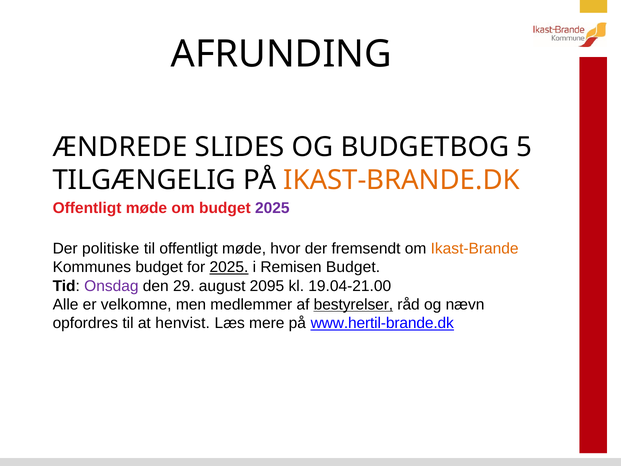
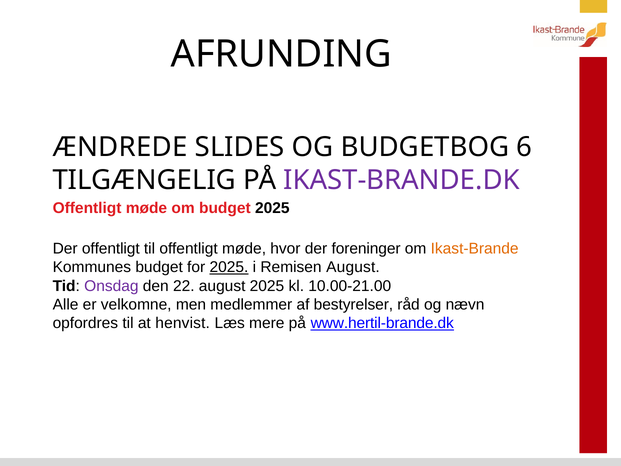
5: 5 -> 6 (524, 147)
IKAST-BRANDE.DK colour: orange -> purple (402, 180)
2025 colour: purple -> black (272, 208)
Der politiske: politiske -> offentligt (111, 249)
fremsendt: fremsendt -> foreninger (366, 249)
Remisen Budget: Budget -> August (353, 267)
29: 29 -> 22 (184, 286)
august 2095: 2095 -> 2025 (267, 286)
19.04-21.00: 19.04-21.00 -> 10.00-21.00 (350, 286)
bestyrelser underline: present -> none (353, 304)
